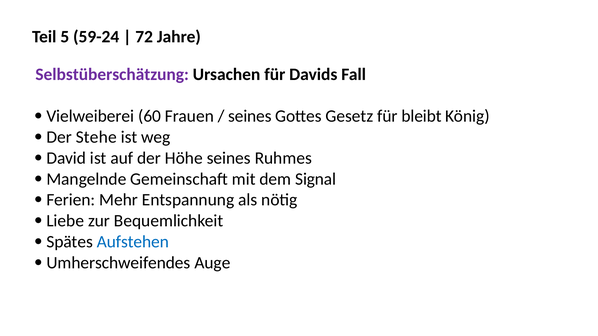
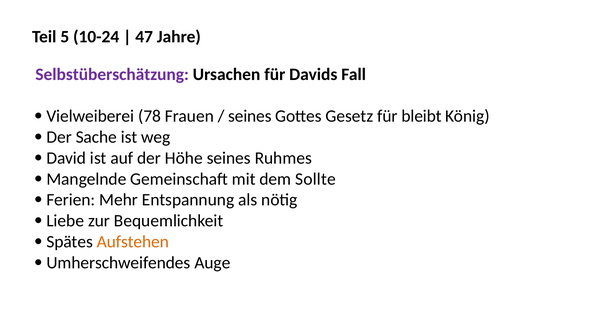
59-24: 59-24 -> 10-24 (96, 37)
72: 72 -> 47 (144, 37)
60: 60 -> 78 (150, 116)
Stehe: Stehe -> Sache (96, 137)
Signal: Signal -> Sollte (316, 179)
Aufstehen colour: blue -> orange (133, 242)
